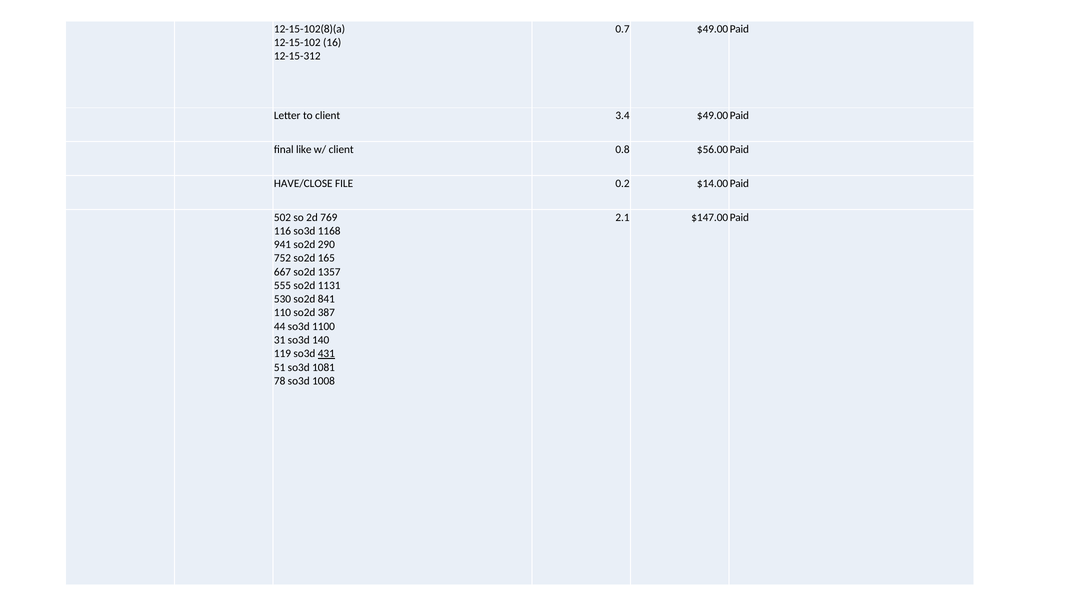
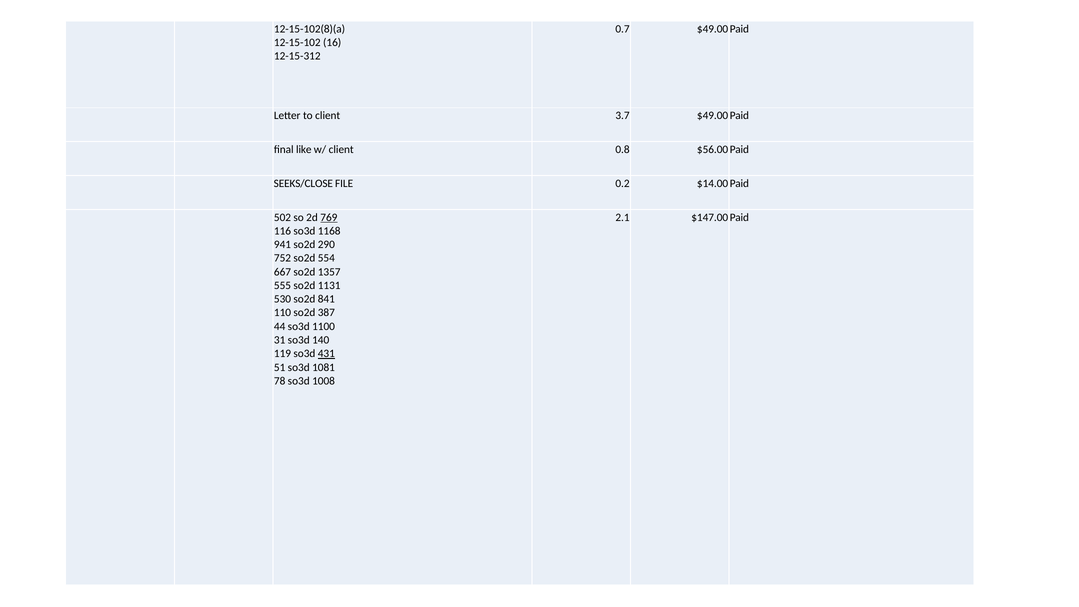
3.4: 3.4 -> 3.7 (623, 115)
HAVE/CLOSE: HAVE/CLOSE -> SEEKS/CLOSE (303, 183)
769 underline: none -> present (329, 217)
165: 165 -> 554 (326, 258)
